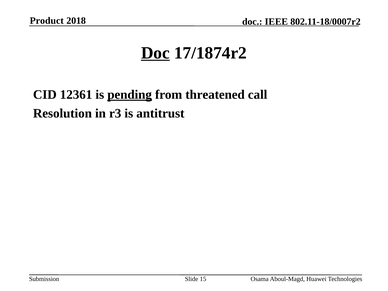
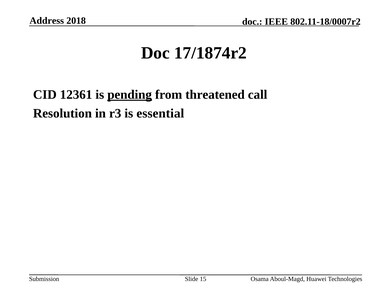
Product: Product -> Address (47, 21)
Doc underline: present -> none (155, 53)
antitrust: antitrust -> essential (160, 113)
